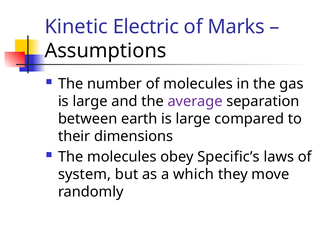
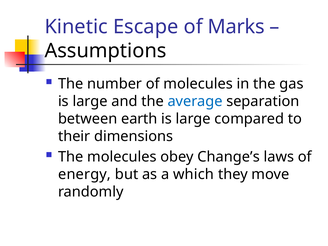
Electric: Electric -> Escape (146, 27)
average colour: purple -> blue (195, 101)
Specific’s: Specific’s -> Change’s (229, 157)
system: system -> energy (85, 174)
